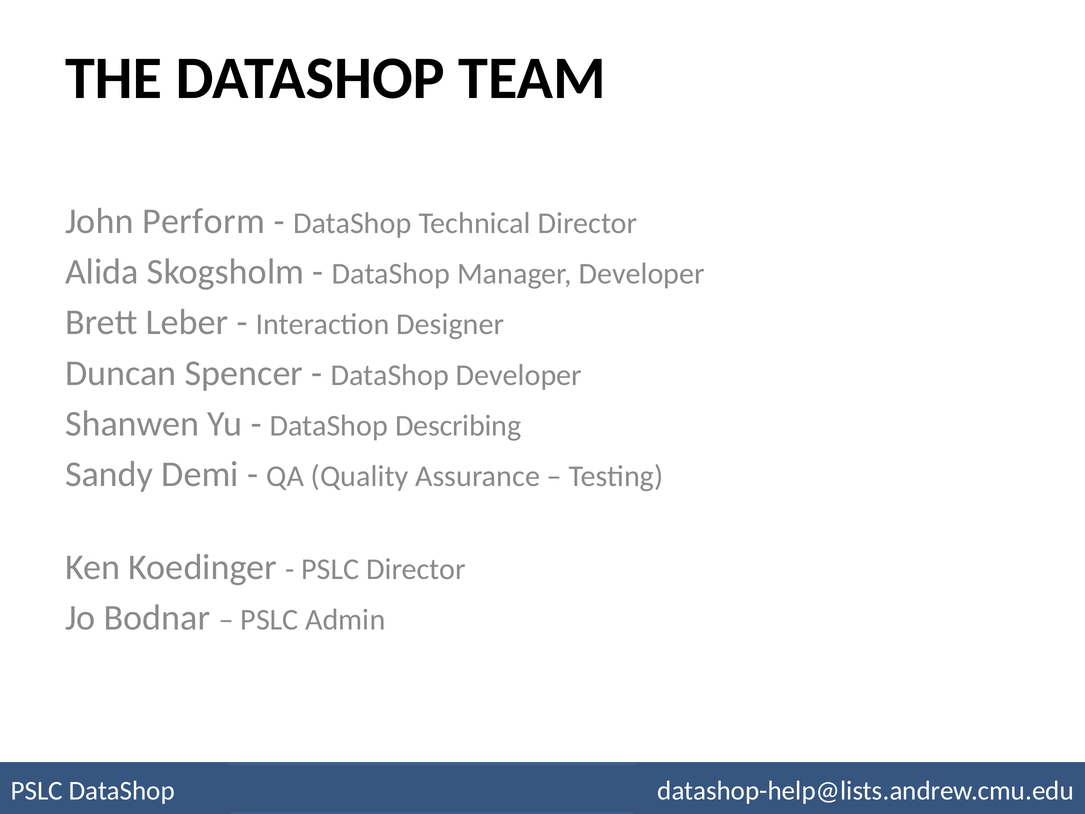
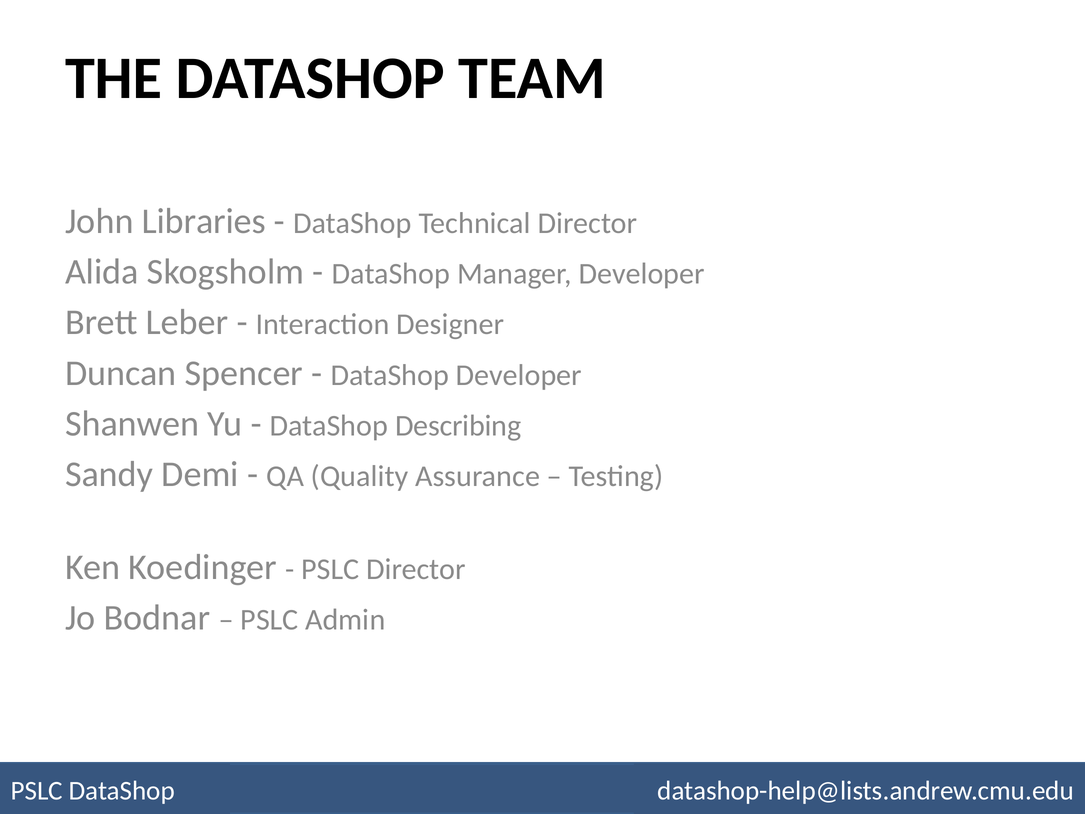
Perform: Perform -> Libraries (204, 221)
